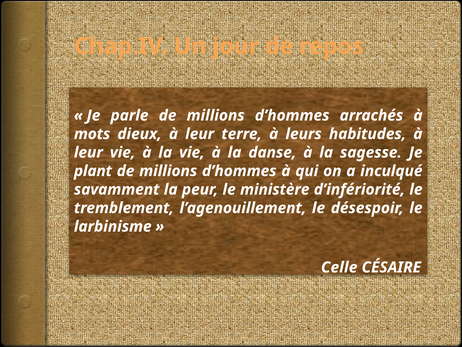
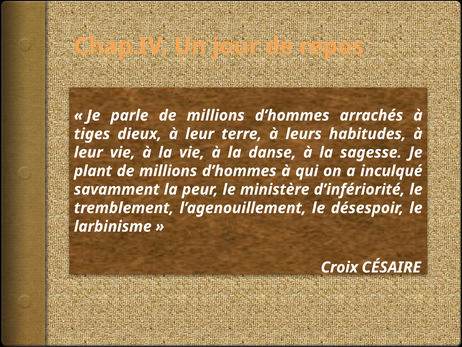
mots: mots -> tiges (92, 134)
Celle: Celle -> Croix (339, 267)
